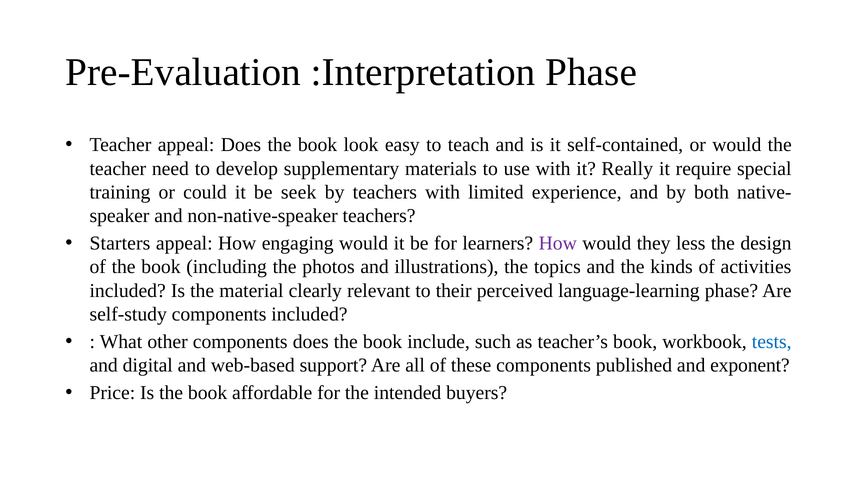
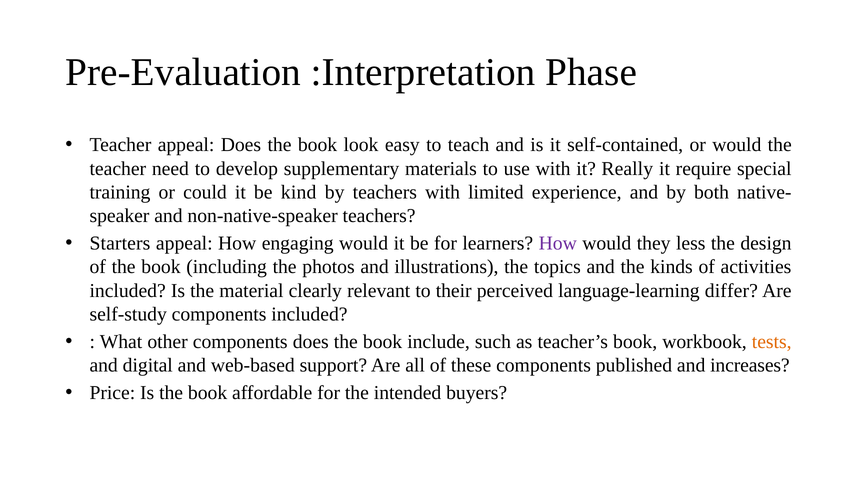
seek: seek -> kind (299, 192)
language-learning phase: phase -> differ (731, 290)
tests colour: blue -> orange (772, 341)
exponent: exponent -> increases (750, 365)
